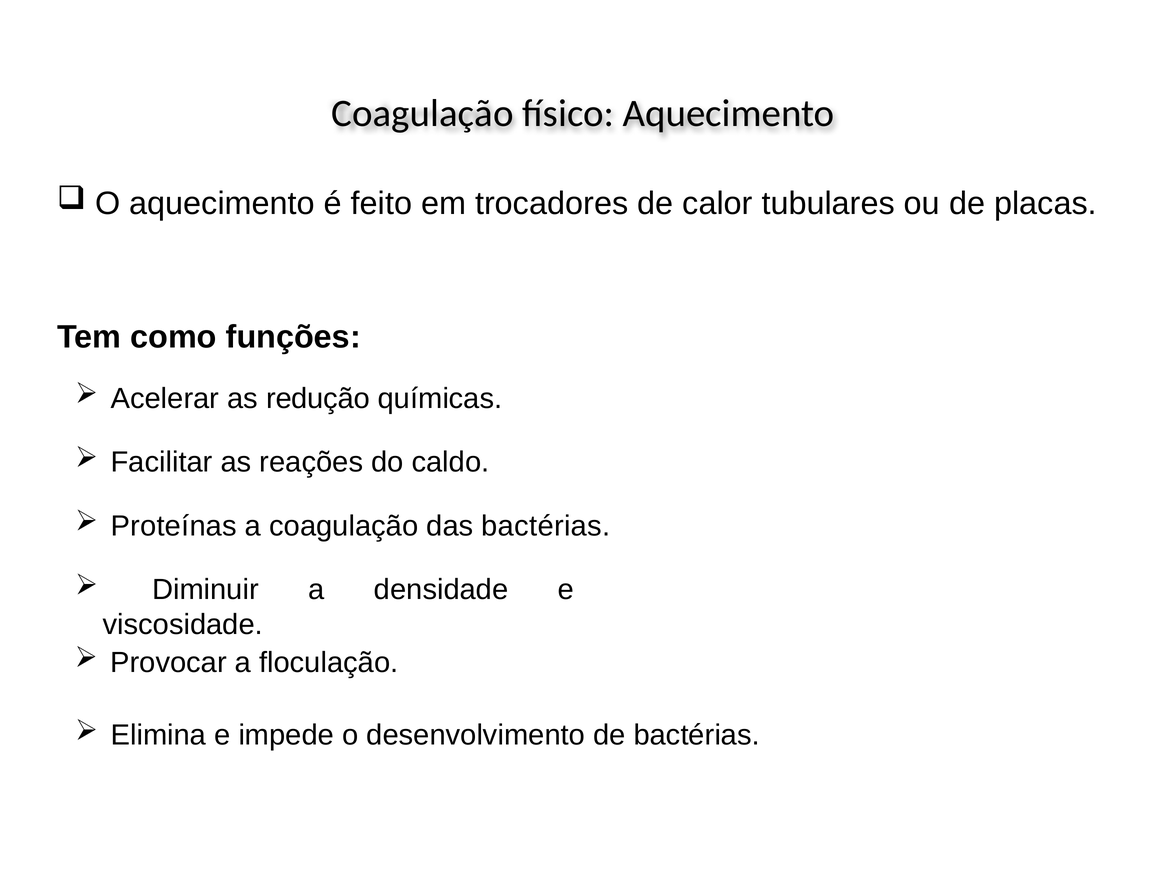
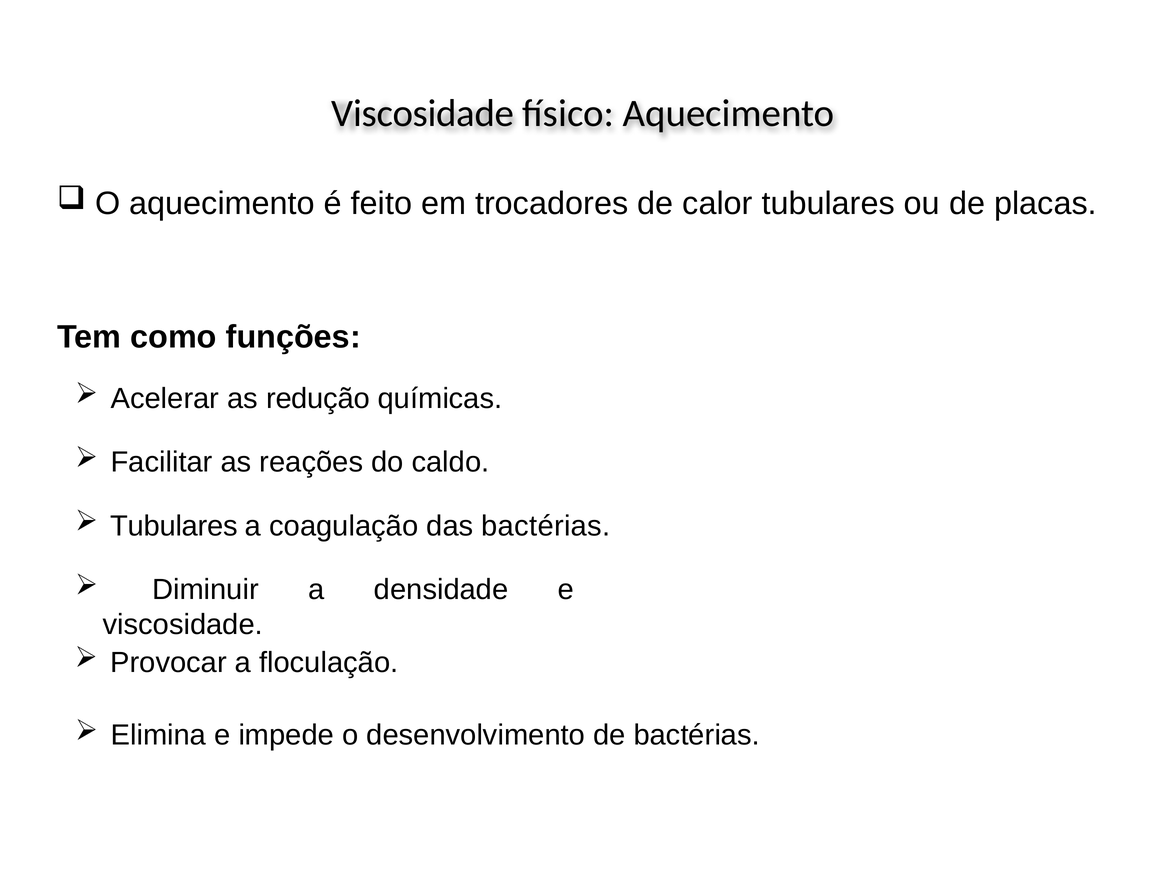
Coagulação: Coagulação -> Viscosidade (423, 114)
Proteínas: Proteínas -> Tubulares (174, 526)
